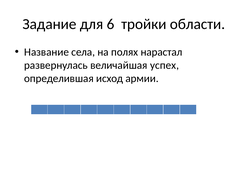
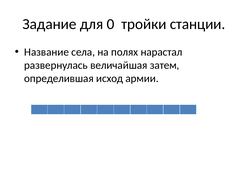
6: 6 -> 0 (111, 24)
области: области -> станции (198, 24)
успех: успех -> затем (165, 65)
